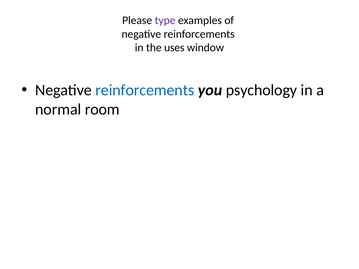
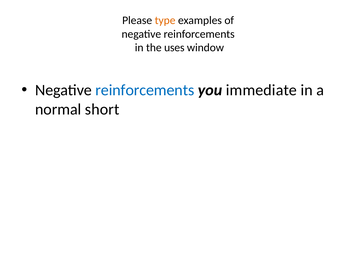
type colour: purple -> orange (165, 20)
psychology: psychology -> immediate (261, 90)
room: room -> short (102, 109)
